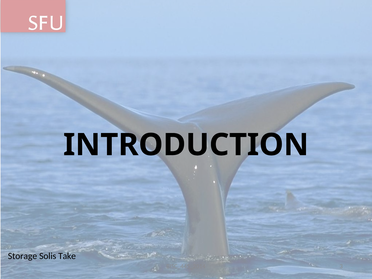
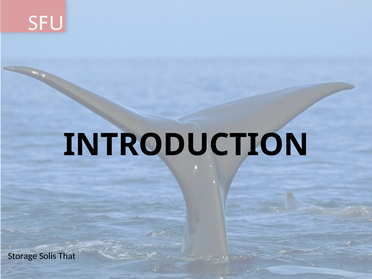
Take: Take -> That (67, 256)
